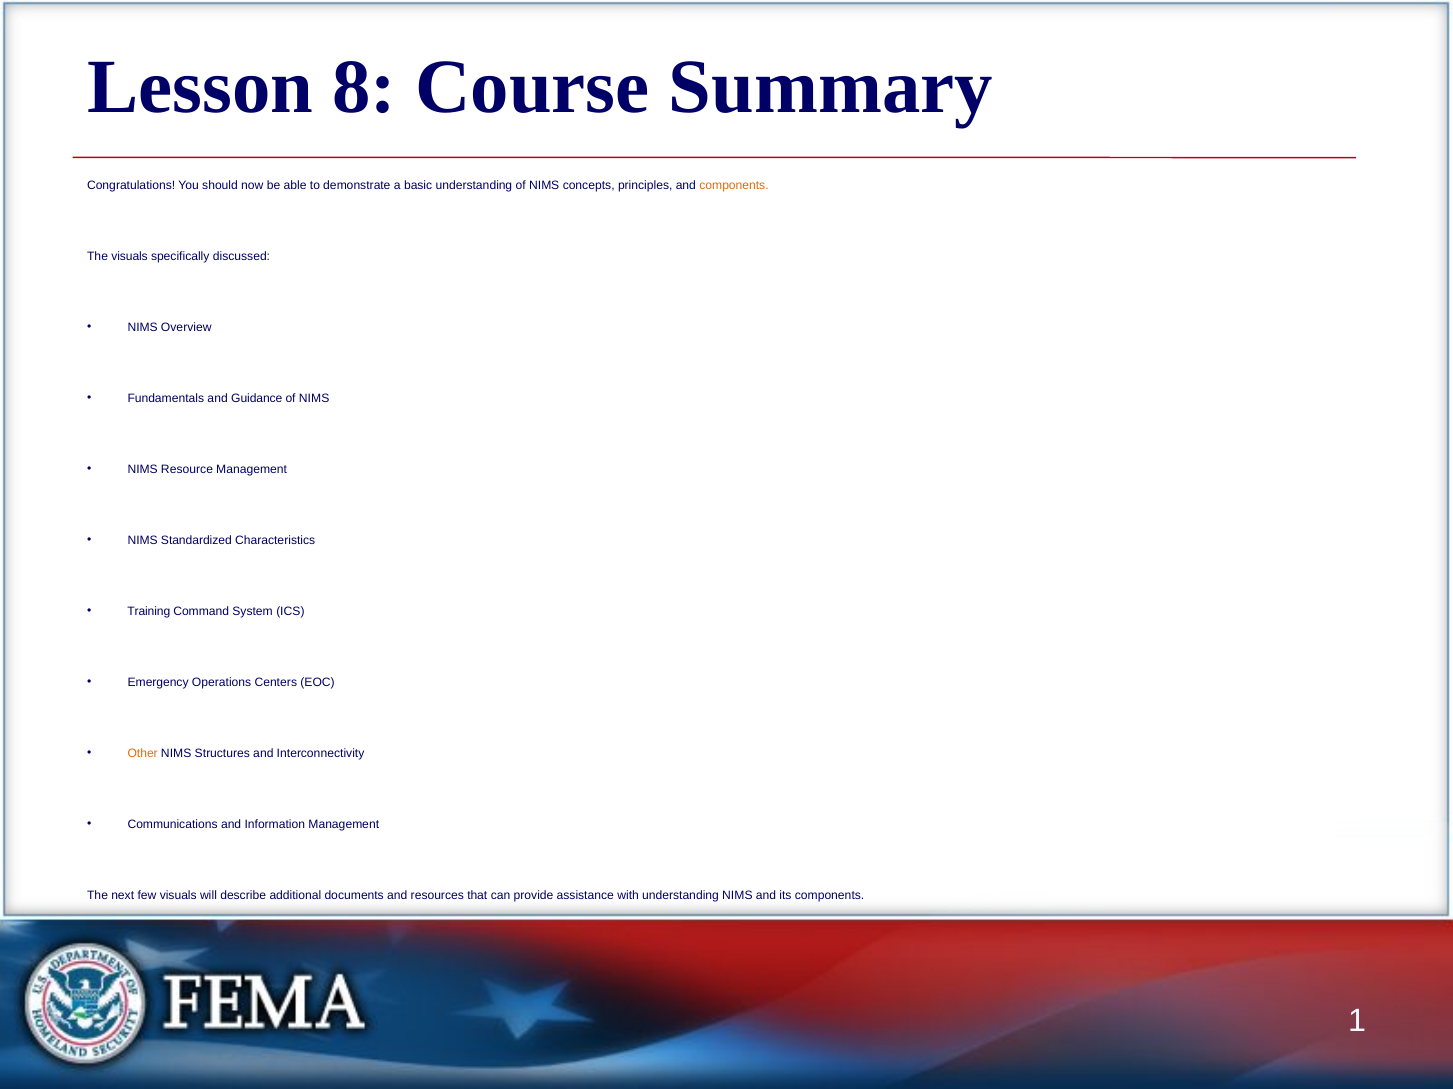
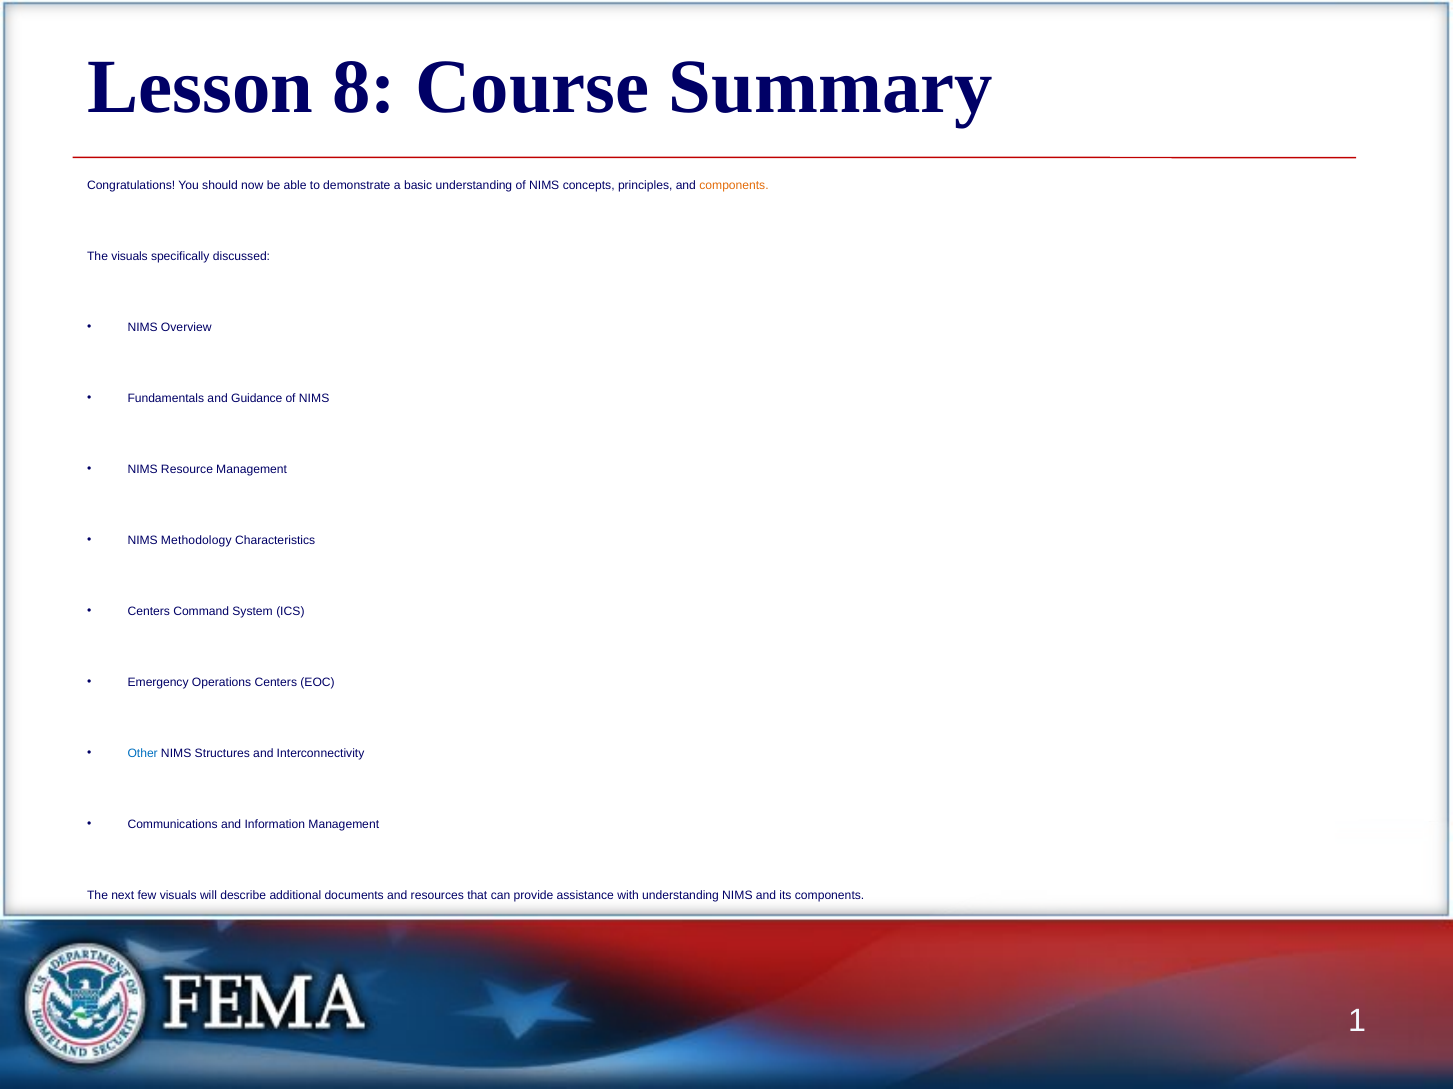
Standardized: Standardized -> Methodology (196, 540)
Training: Training -> Centers (149, 611)
Other colour: orange -> blue (143, 754)
